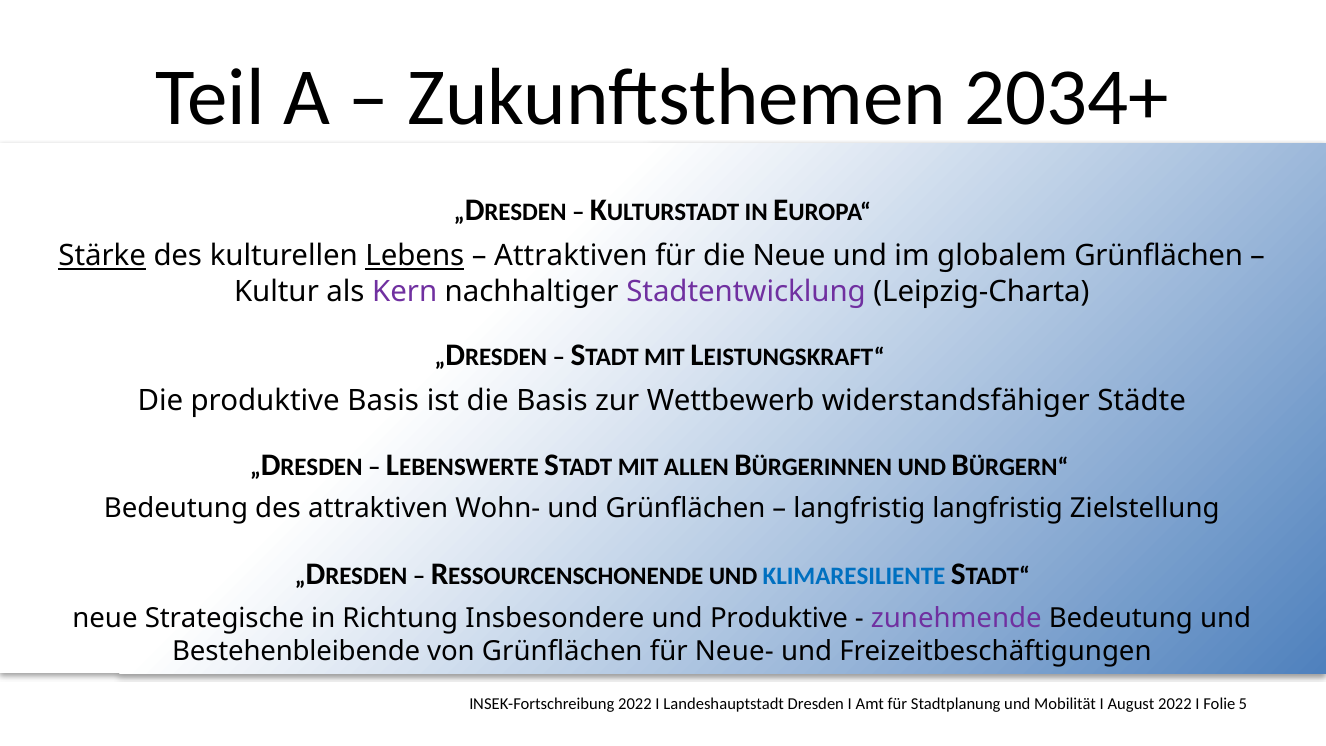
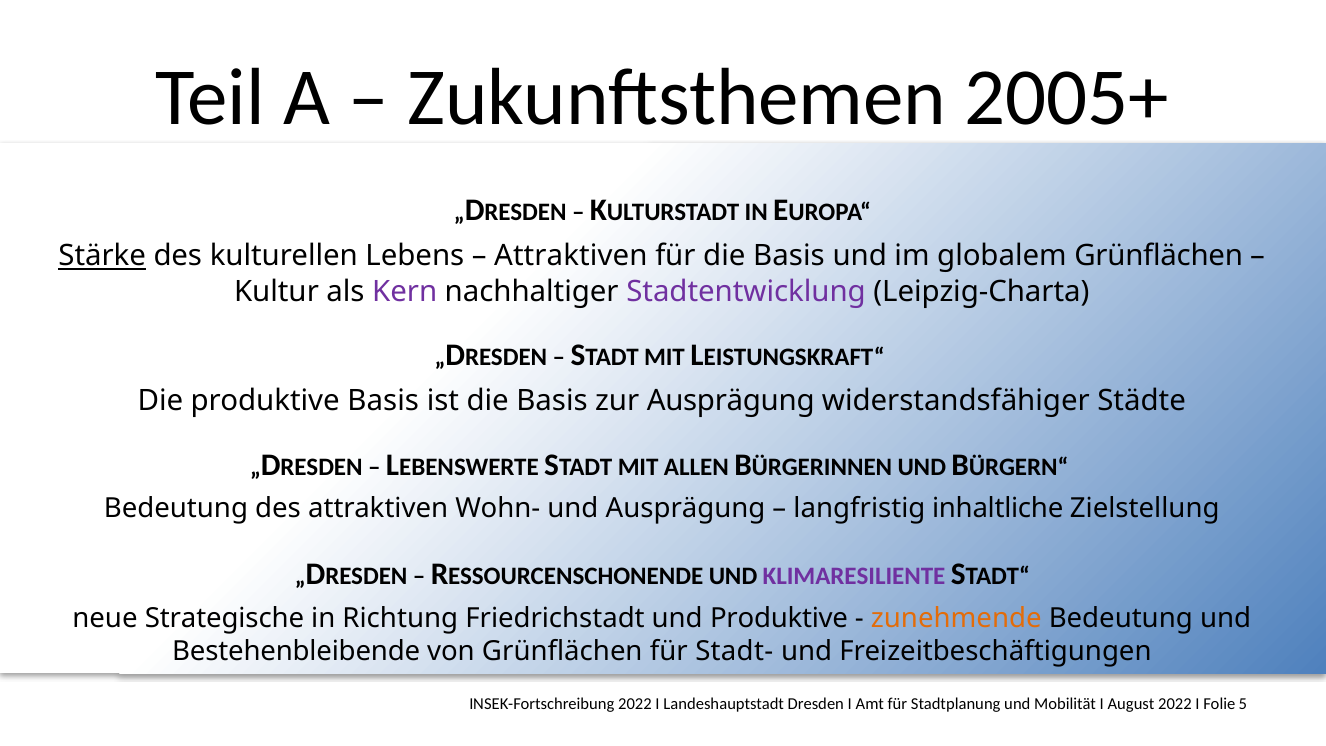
2034+: 2034+ -> 2005+ (1067, 98)
Lebens underline: present -> none (415, 256)
für die Neue: Neue -> Basis (789, 256)
zur Wettbewerb: Wettbewerb -> Ausprägung (731, 401)
und Grünflächen: Grünflächen -> Ausprägung (686, 509)
langfristig langfristig: langfristig -> inhaltliche (998, 509)
KLIMARESILIENTE colour: blue -> purple (854, 576)
Insbesondere: Insbesondere -> Friedrichstadt (555, 618)
zunehmende colour: purple -> orange (956, 618)
Neue-: Neue- -> Stadt- (734, 651)
